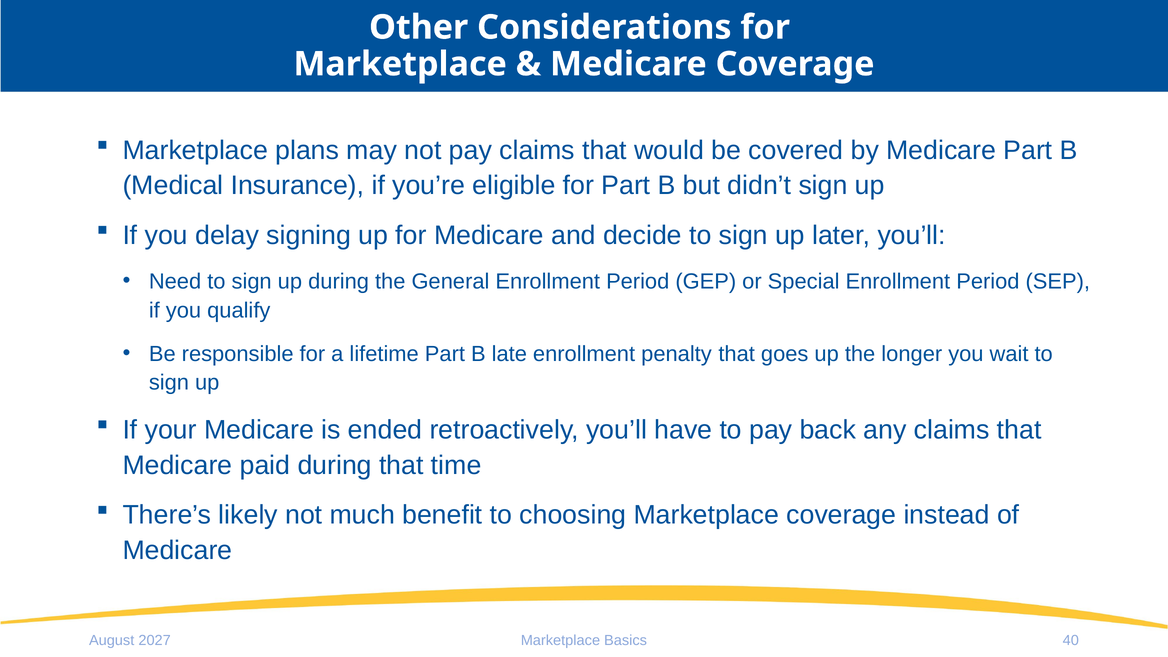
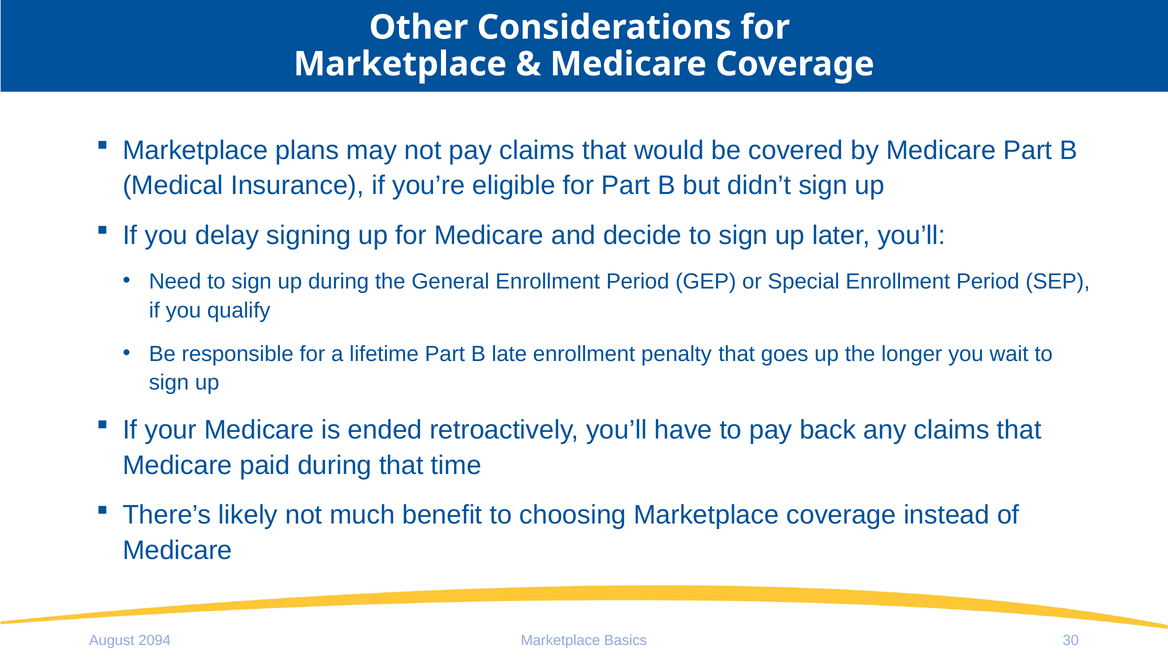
2027: 2027 -> 2094 (155, 640)
40: 40 -> 30 (1071, 640)
